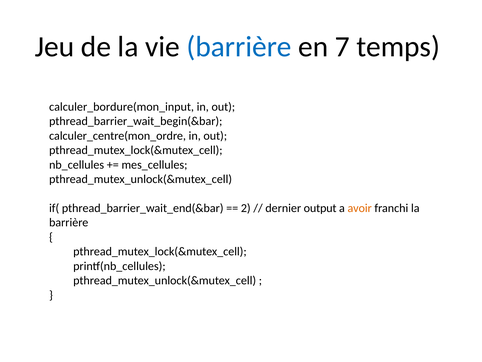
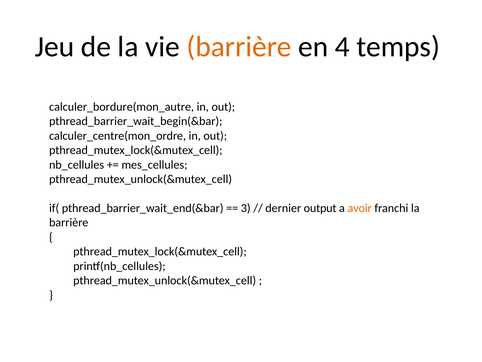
barrière colour: blue -> orange (239, 47)
7: 7 -> 4 (342, 47)
calculer_bordure(mon_input: calculer_bordure(mon_input -> calculer_bordure(mon_autre (122, 107)
2: 2 -> 3 (246, 208)
